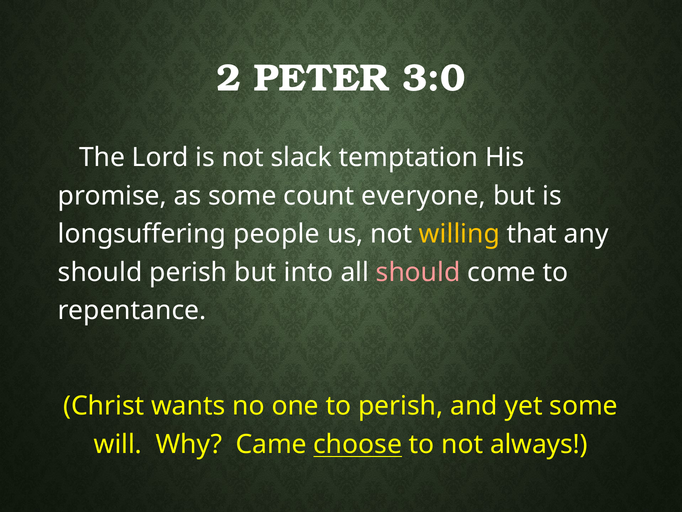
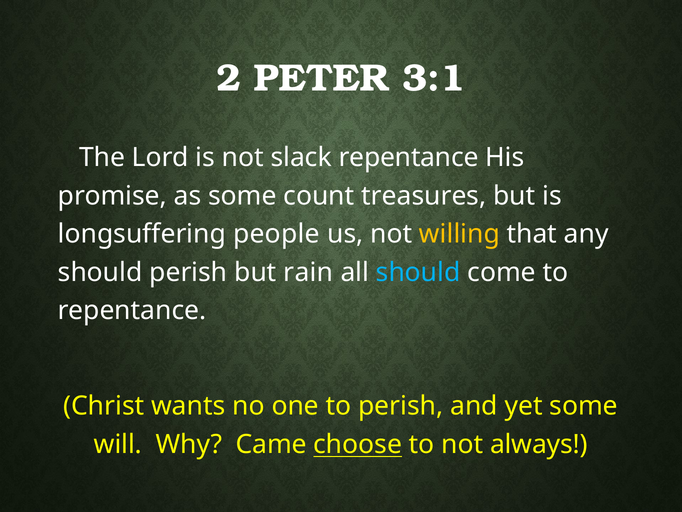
3:0: 3:0 -> 3:1 (434, 78)
slack temptation: temptation -> repentance (409, 158)
everyone: everyone -> treasures (424, 196)
into: into -> rain (308, 272)
should colour: pink -> light blue (418, 272)
